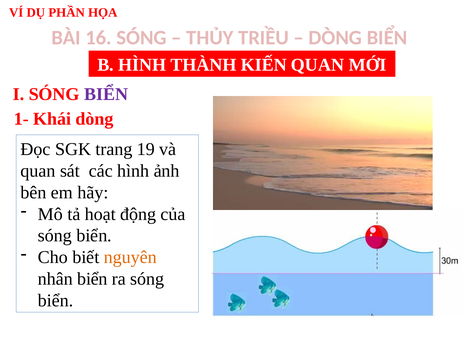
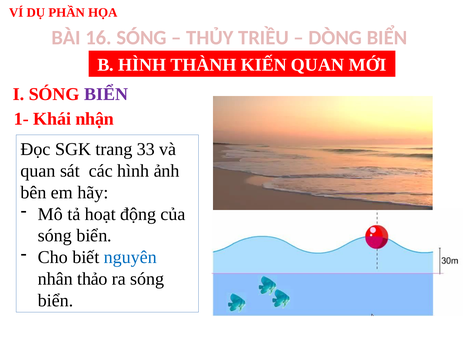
Khái dòng: dòng -> nhận (95, 119)
19: 19 -> 33 (146, 149)
nguyên colour: orange -> blue (130, 257)
nhân biển: biển -> thảo (92, 279)
